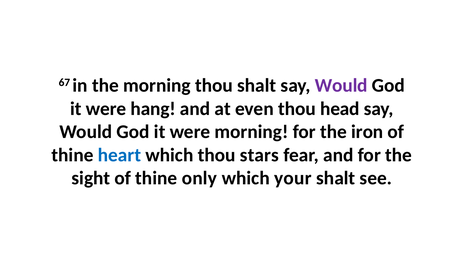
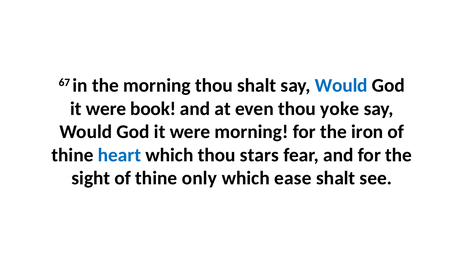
Would colour: purple -> blue (341, 85)
hang: hang -> book (153, 109)
head: head -> yoke (340, 109)
your: your -> ease (293, 178)
